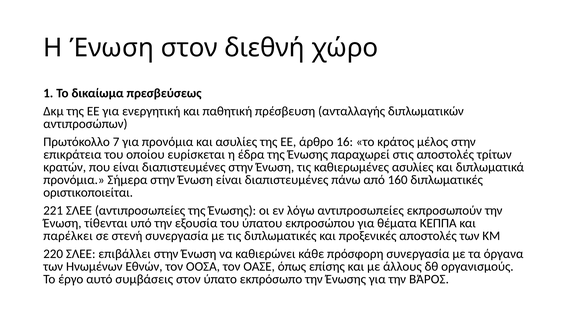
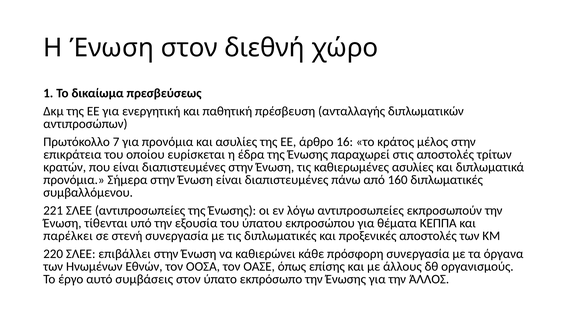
οριστικοποιείται: οριστικοποιείται -> συμβαλλόμενου (88, 192)
ΒΆΡΟΣ: ΒΆΡΟΣ -> ΆΛΛΟΣ (429, 279)
